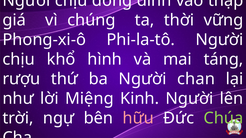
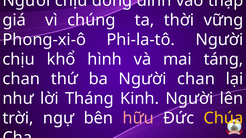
rượu: rượu -> chan (21, 79)
Miệng: Miệng -> Tháng (89, 99)
Chúa colour: light green -> yellow (223, 118)
